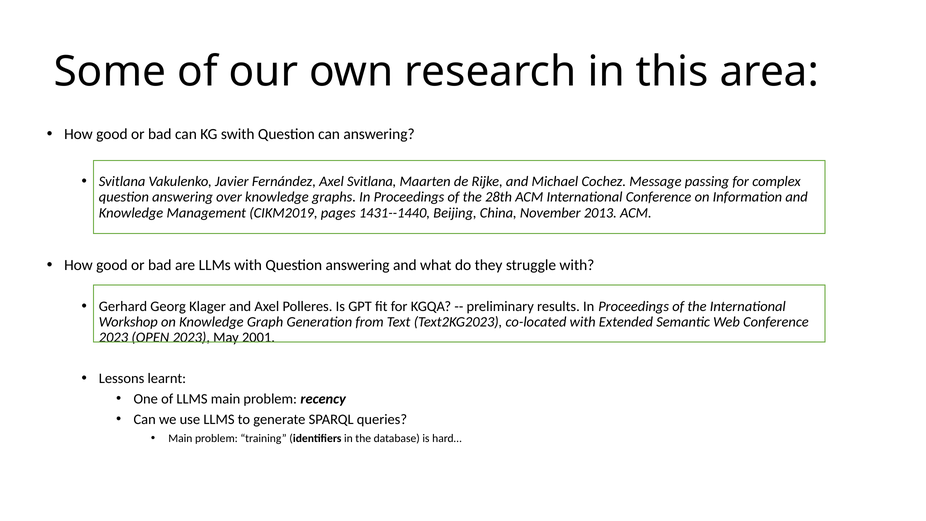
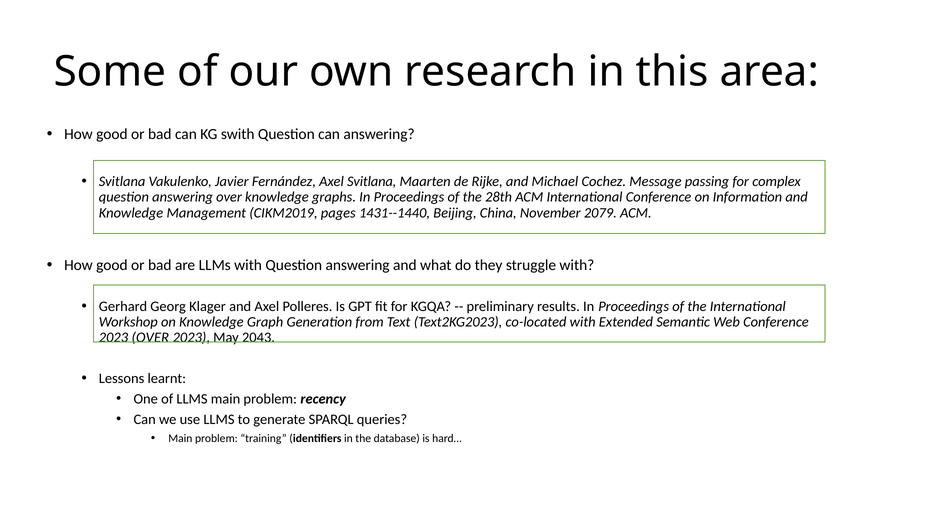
2013: 2013 -> 2079 (600, 213)
2023 OPEN: OPEN -> OVER (150, 338)
2001: 2001 -> 2043 (259, 338)
